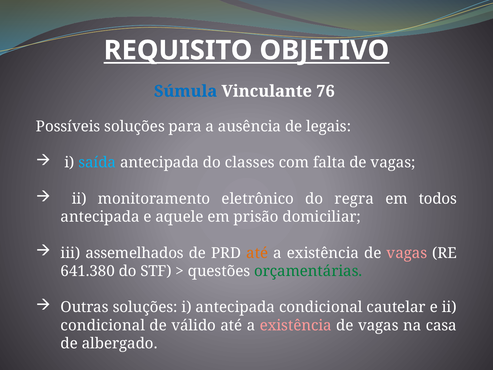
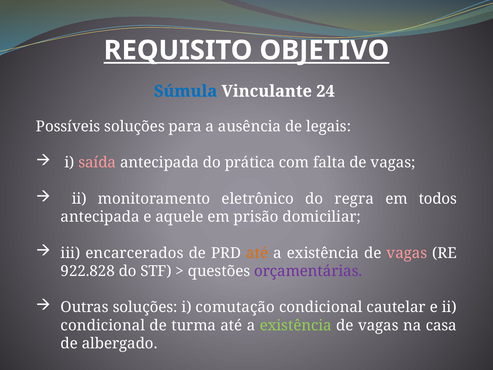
76: 76 -> 24 (325, 91)
saída colour: light blue -> pink (97, 163)
classes: classes -> prática (250, 163)
assemelhados: assemelhados -> encarcerados (134, 253)
641.380: 641.380 -> 922.828 (88, 271)
orçamentárias colour: green -> purple (308, 271)
i antecipada: antecipada -> comutação (235, 307)
válido: válido -> turma (194, 325)
existência colour: pink -> light green (296, 325)
